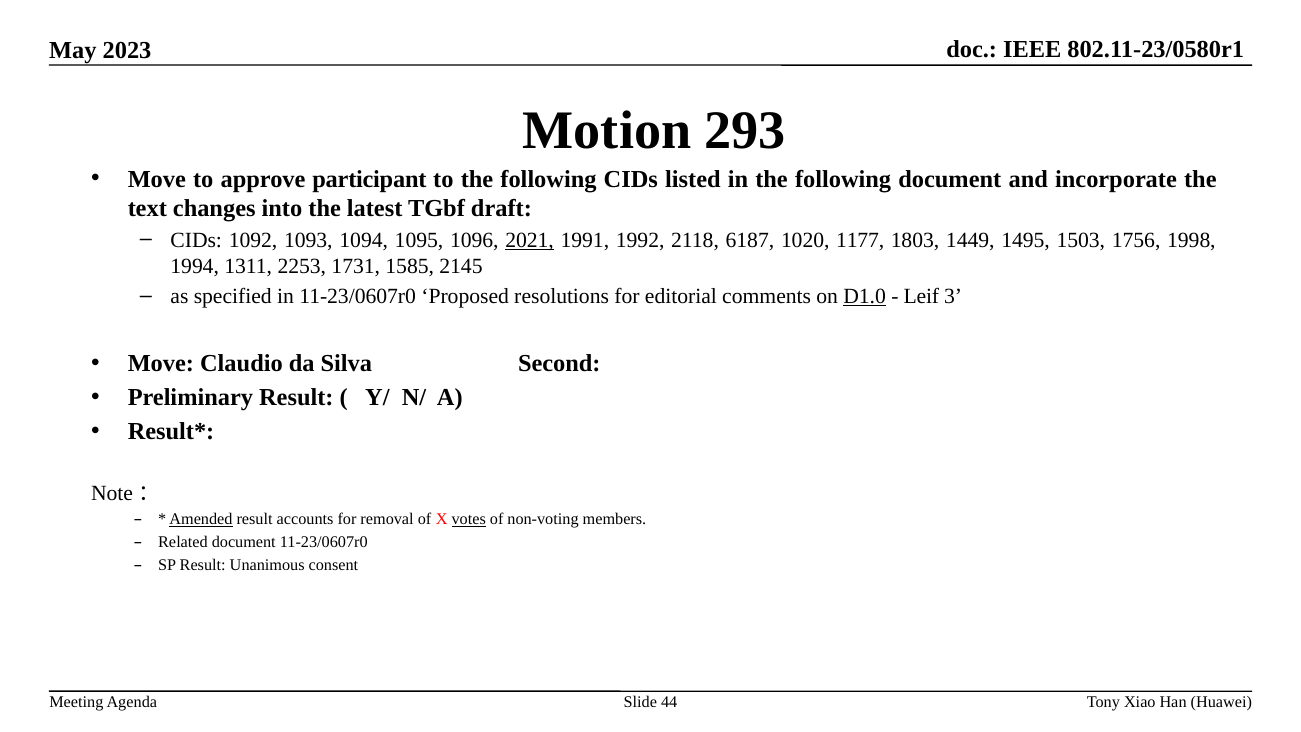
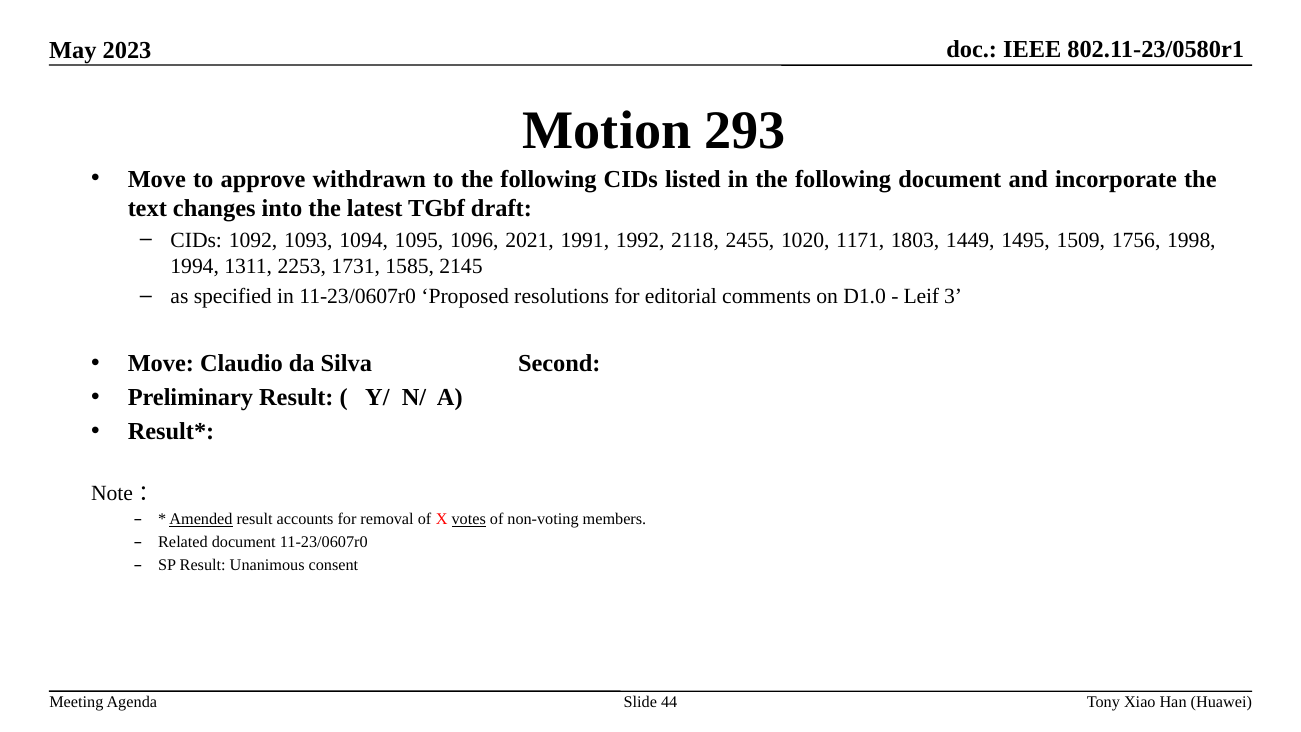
participant: participant -> withdrawn (369, 179)
2021 underline: present -> none (530, 240)
6187: 6187 -> 2455 (750, 240)
1177: 1177 -> 1171 (860, 240)
1503: 1503 -> 1509 (1081, 240)
D1.0 underline: present -> none (865, 296)
